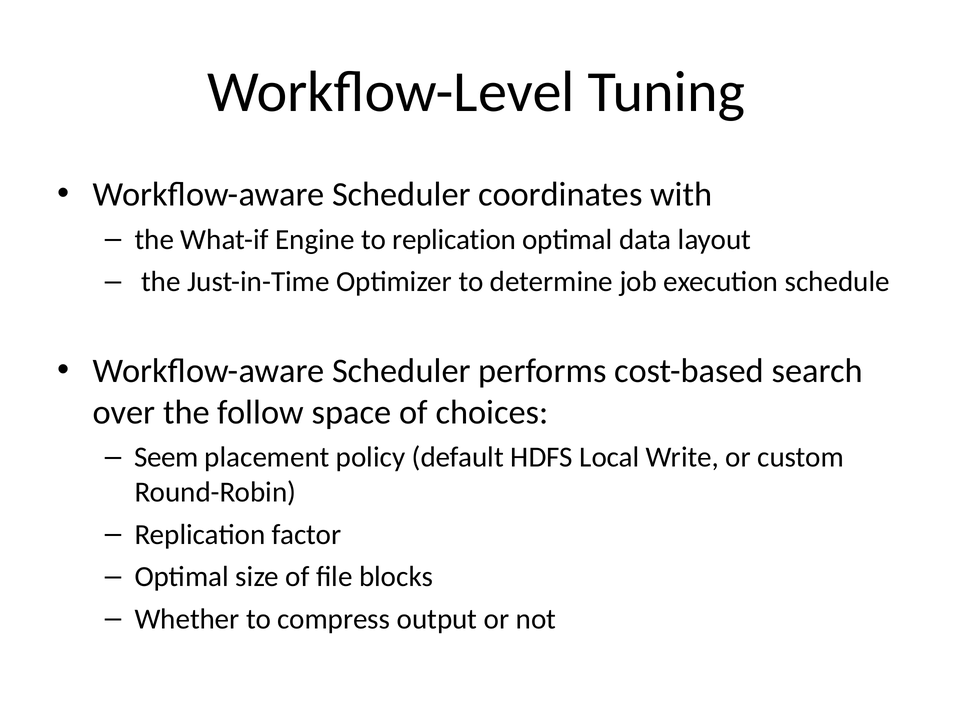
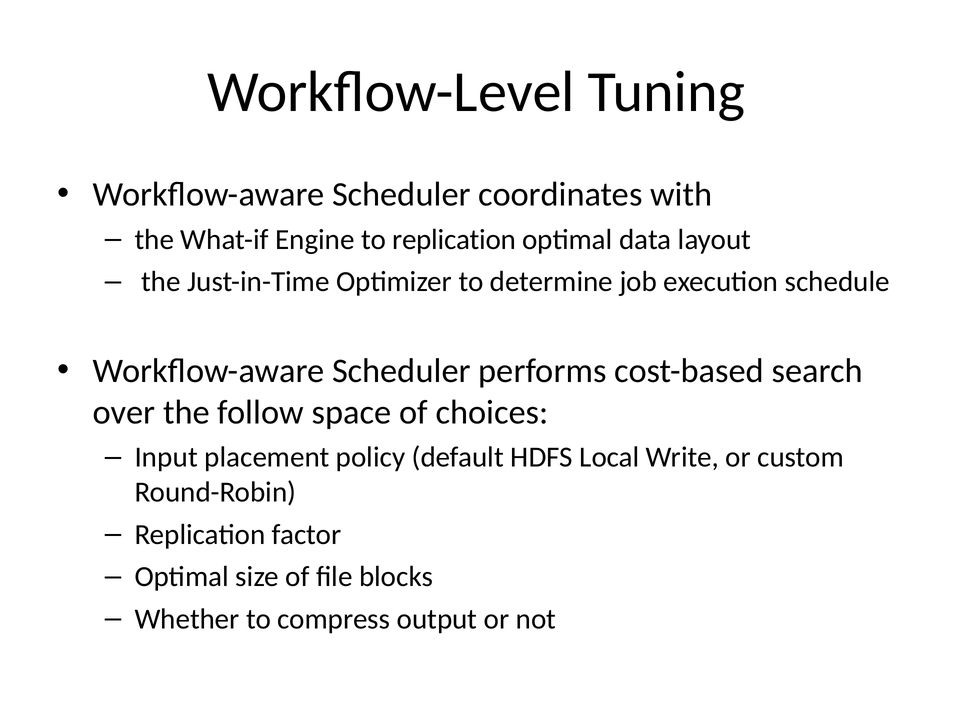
Seem: Seem -> Input (166, 458)
